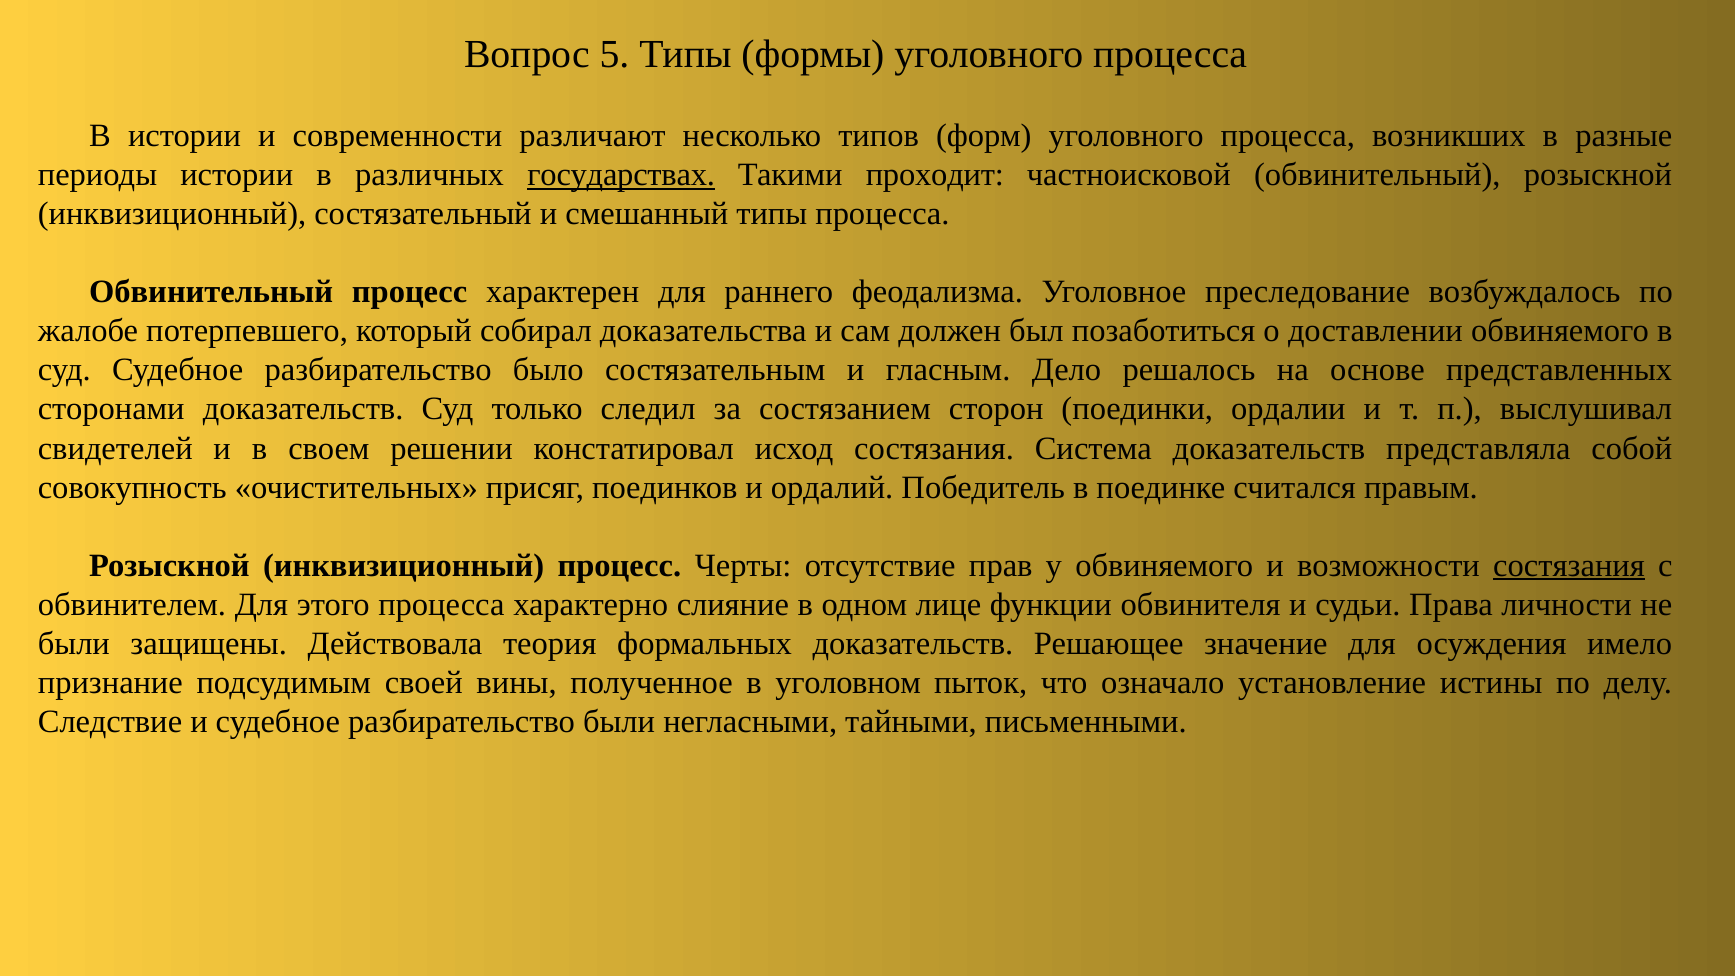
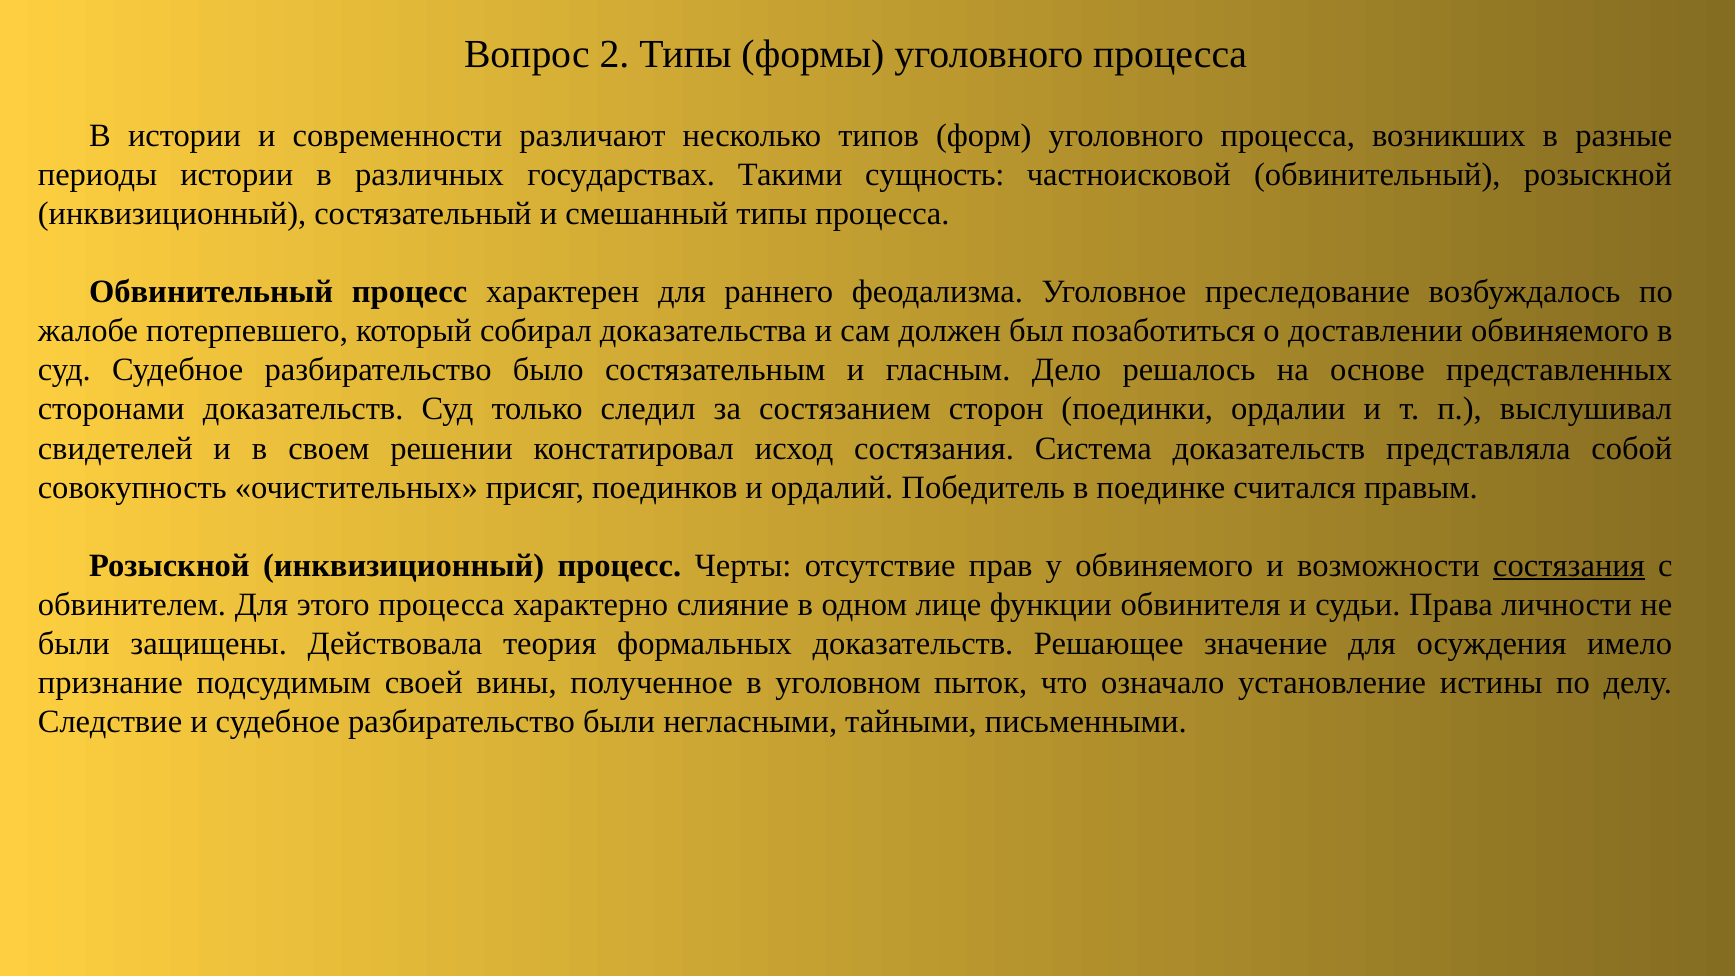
5: 5 -> 2 (615, 54)
государствах underline: present -> none (621, 175)
проходит: проходит -> сущность (935, 175)
